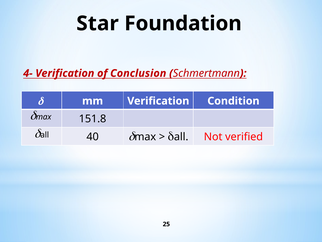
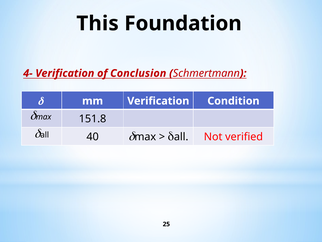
Star: Star -> This (98, 23)
